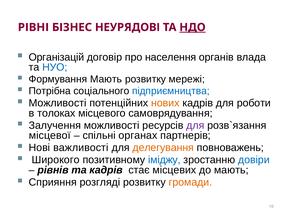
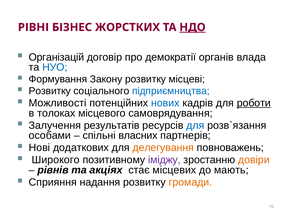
НЕУРЯДОВІ: НЕУРЯДОВІ -> ЖОРСТКИХ (127, 27)
населення: населення -> демократії (171, 57)
Формування Мають: Мають -> Закону (106, 79)
мережі: мережі -> місцеві (187, 79)
Потрібна: Потрібна -> Розвитку (50, 91)
нових colour: orange -> blue (165, 103)
роботи underline: none -> present (254, 103)
Залучення можливості: можливості -> результатів (112, 125)
для colour: purple -> blue (195, 125)
місцевої: місцевої -> особами (50, 135)
органах: органах -> власних (138, 135)
важливості: важливості -> додаткових (81, 147)
іміджу colour: blue -> purple (164, 159)
довіри colour: blue -> orange (254, 159)
та кадрів: кадрів -> акціях (106, 169)
розгляді: розгляді -> надання (100, 182)
